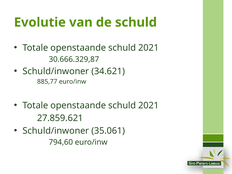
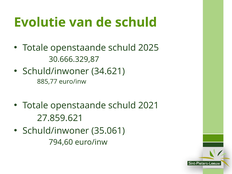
2021: 2021 -> 2025 (149, 48)
